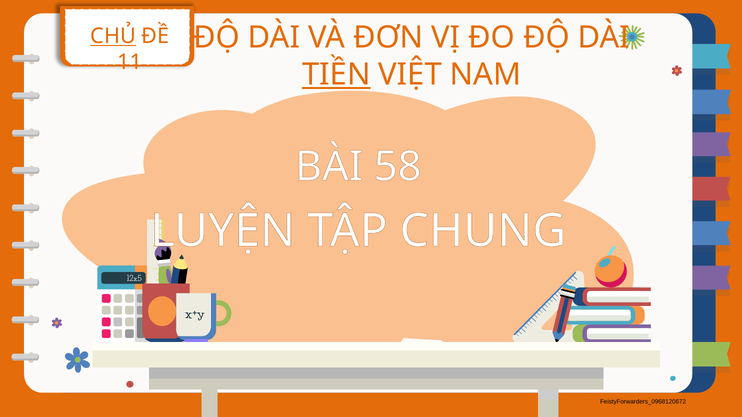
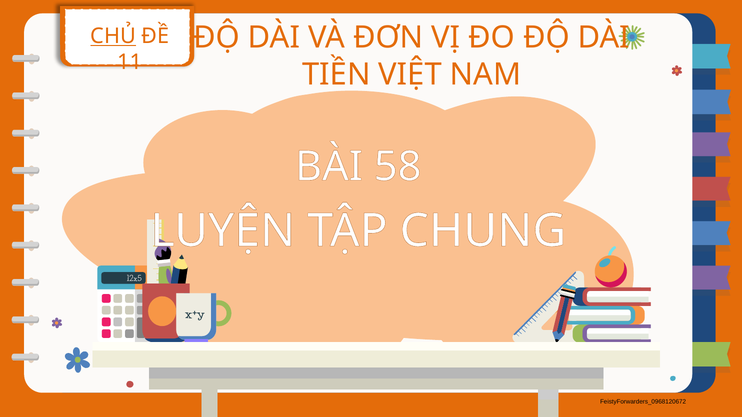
TIỀN underline: present -> none (336, 75)
